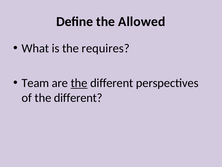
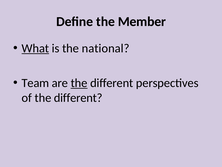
Allowed: Allowed -> Member (142, 21)
What underline: none -> present (35, 48)
requires: requires -> national (106, 48)
